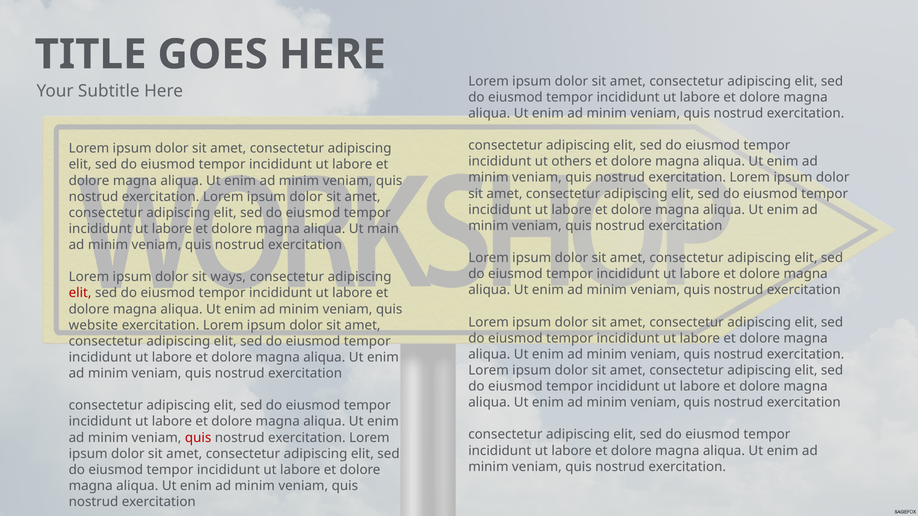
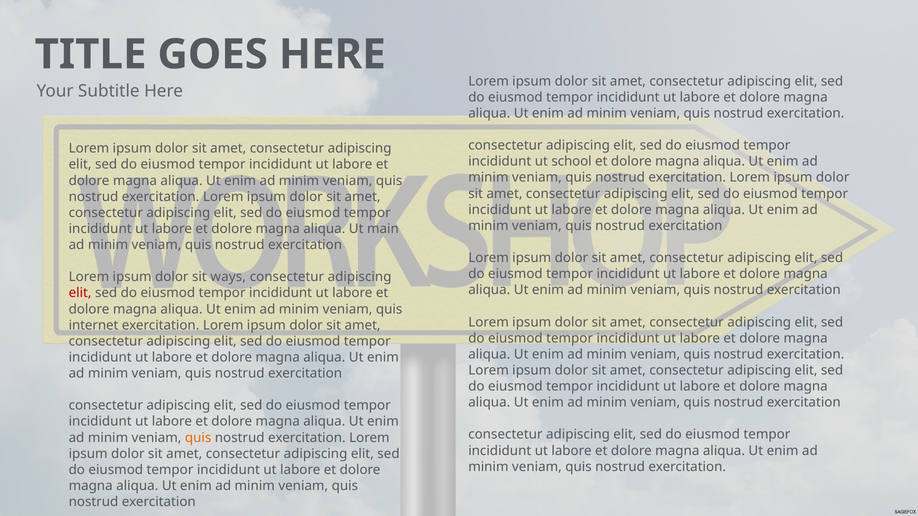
others: others -> school (572, 162)
website: website -> internet (94, 325)
quis colour: red -> orange (198, 438)
